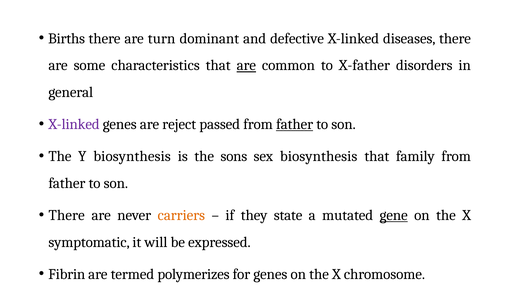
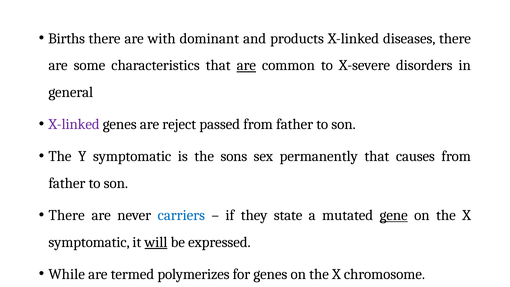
turn: turn -> with (162, 39)
defective: defective -> products (297, 39)
X-father: X-father -> X-severe (364, 65)
father underline: present -> none (295, 124)
Y biosynthesis: biosynthesis -> symptomatic (132, 156)
sex biosynthesis: biosynthesis -> permanently (319, 156)
family: family -> causes (415, 156)
carriers colour: orange -> blue (181, 215)
will underline: none -> present (156, 242)
Fibrin: Fibrin -> While (67, 274)
